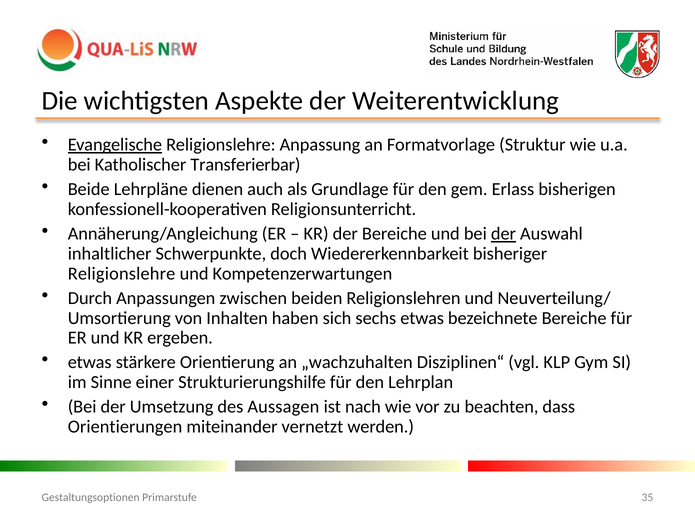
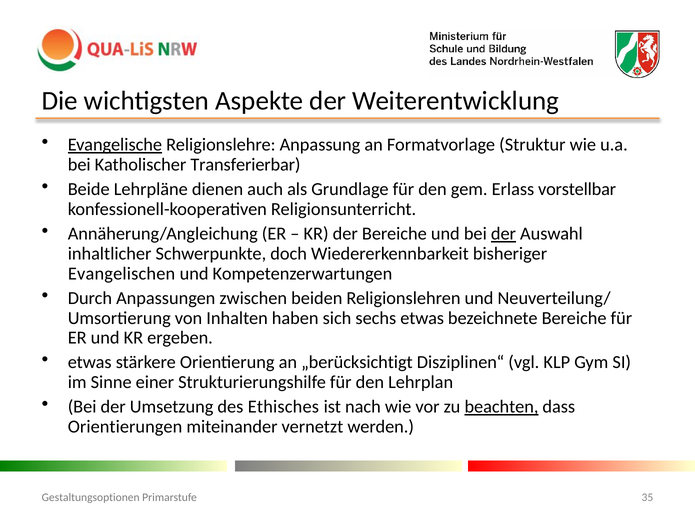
bisherigen: bisherigen -> vorstellbar (577, 190)
Religionslehre: Religionslehre -> Evangelischen (122, 274)
„wachzuhalten: „wachzuhalten -> „berücksichtigt (357, 363)
Aussagen: Aussagen -> Ethisches (283, 407)
beachten underline: none -> present (501, 407)
